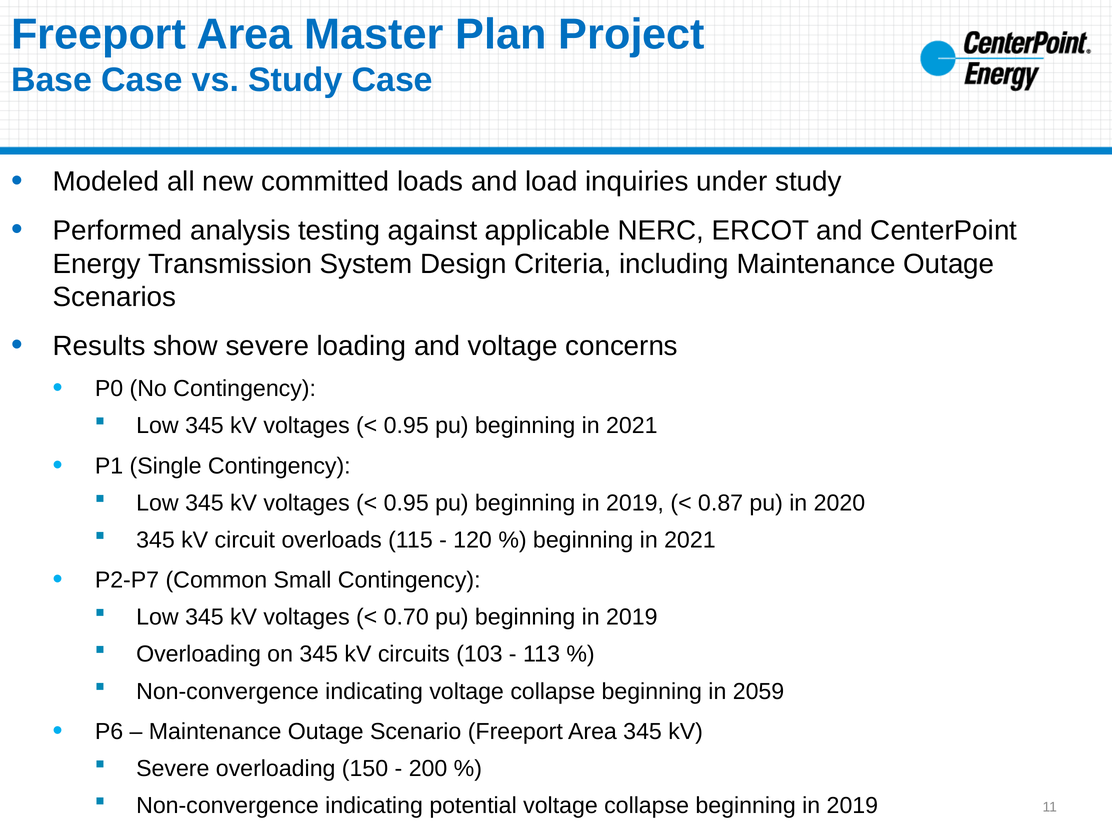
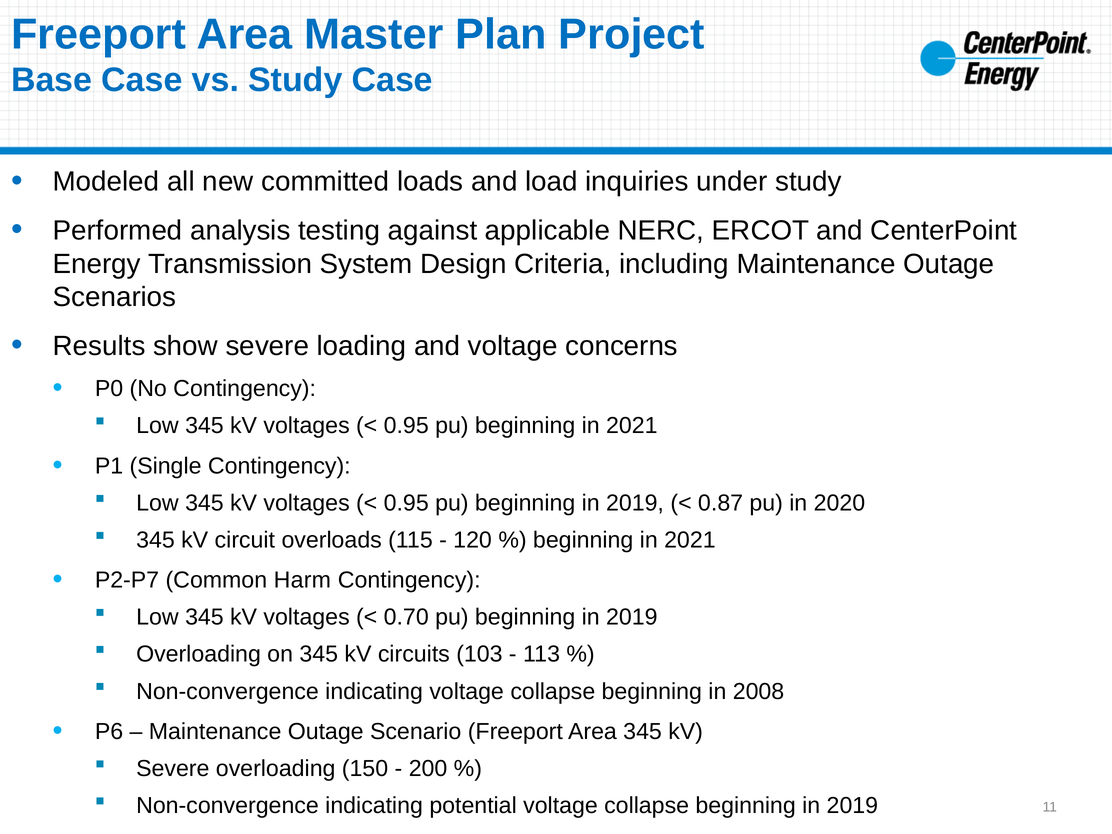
Small: Small -> Harm (302, 580)
2059: 2059 -> 2008 (759, 691)
